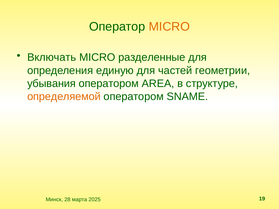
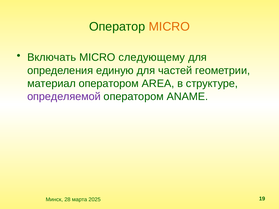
разделенные: разделенные -> следующему (152, 57)
убывания: убывания -> материал (51, 84)
определяемой colour: orange -> purple (64, 97)
SNAME: SNAME -> ANAME (187, 97)
